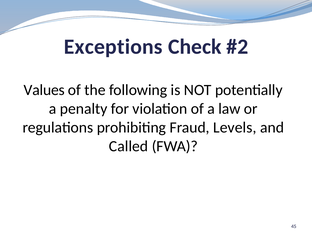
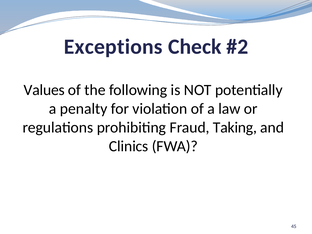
Levels: Levels -> Taking (235, 127)
Called: Called -> Clinics (129, 146)
